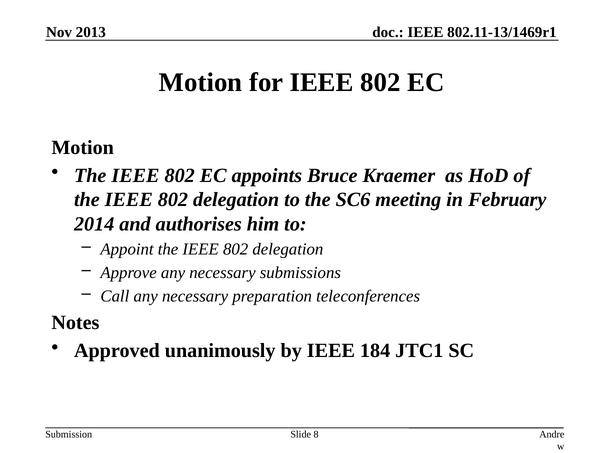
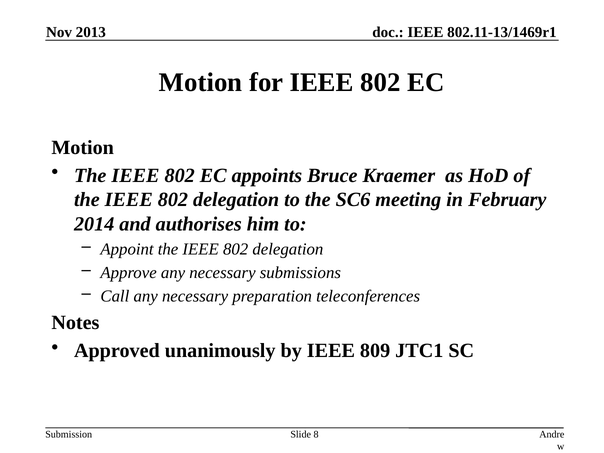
184: 184 -> 809 (375, 351)
